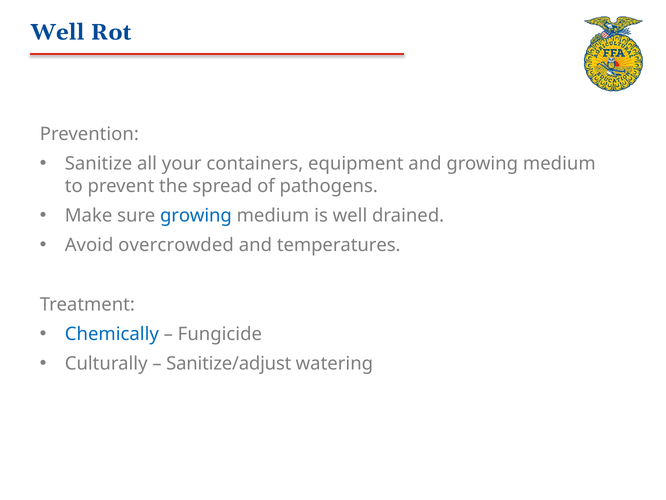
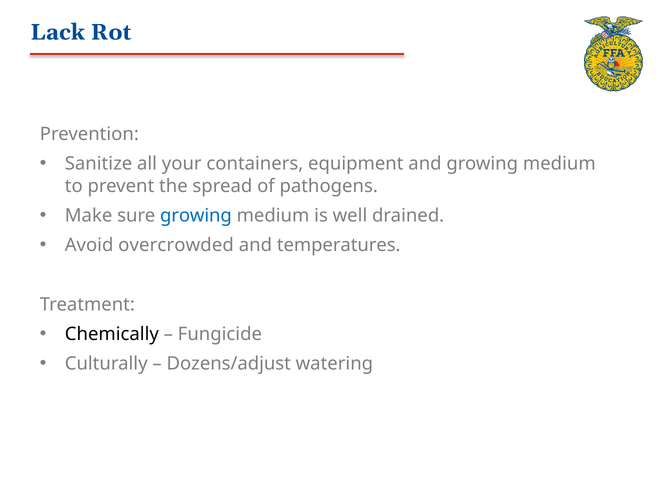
Well: Well -> Lack (58, 32)
Chemically colour: blue -> black (112, 334)
Sanitize/adjust: Sanitize/adjust -> Dozens/adjust (229, 363)
